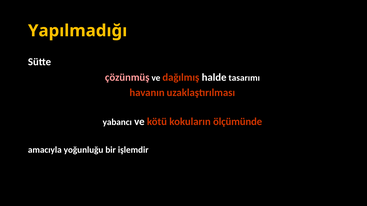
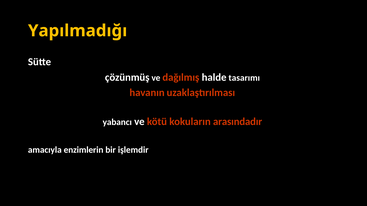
çözünmüş colour: pink -> white (127, 77)
ölçümünde: ölçümünde -> arasındadır (238, 122)
yoğunluğu: yoğunluğu -> enzimlerin (84, 150)
